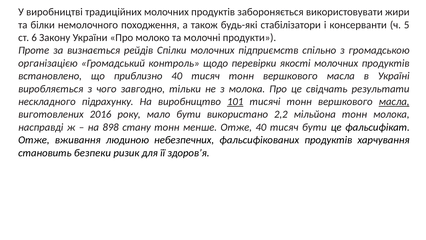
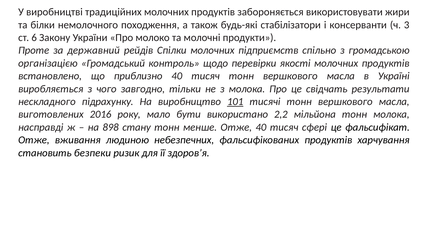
5: 5 -> 3 (407, 25)
визнається: визнається -> державний (94, 50)
масла underline: present -> none (394, 101)
тисяч бути: бути -> сфері (314, 127)
